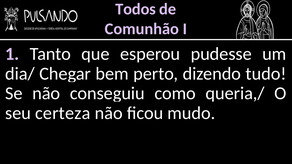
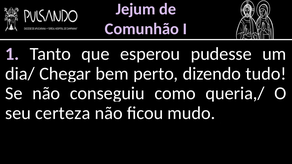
Todos: Todos -> Jejum (136, 9)
